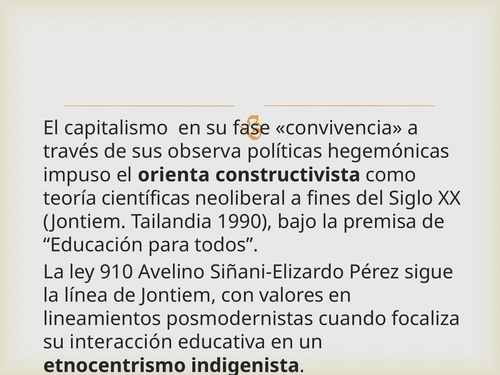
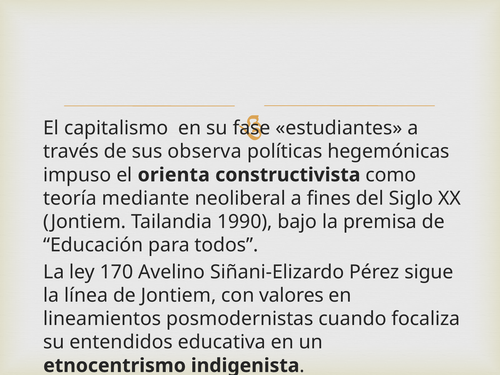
convivencia: convivencia -> estudiantes (339, 128)
científicas: científicas -> mediante (146, 198)
910: 910 -> 170 (116, 272)
interacción: interacción -> entendidos (121, 342)
